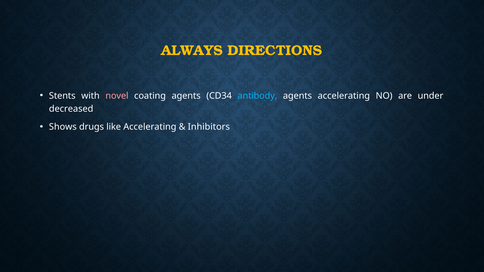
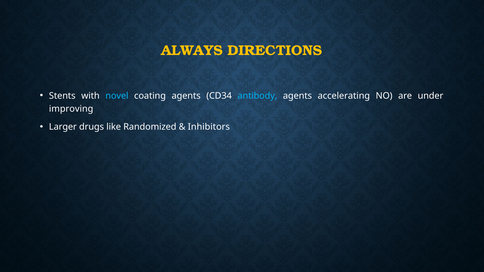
novel colour: pink -> light blue (117, 96)
decreased: decreased -> improving (71, 109)
Shows: Shows -> Larger (63, 127)
like Accelerating: Accelerating -> Randomized (150, 127)
